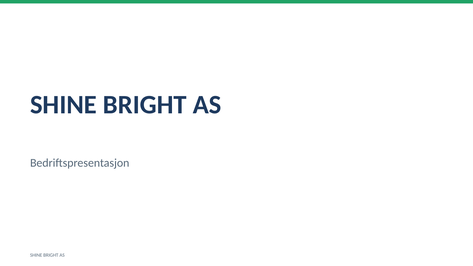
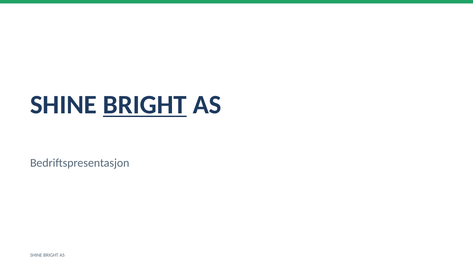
BRIGHT underline: none -> present (145, 105)
